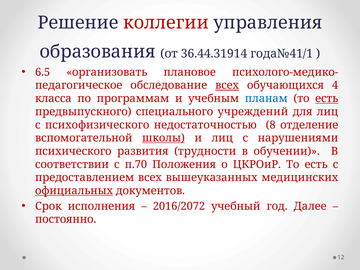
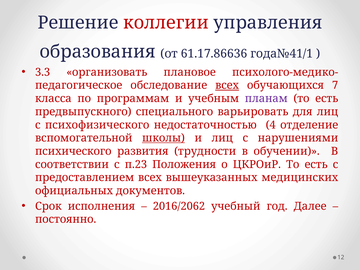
36.44.31914: 36.44.31914 -> 61.17.86636 (214, 54)
6.5: 6.5 -> 3.3 (43, 72)
4: 4 -> 7 (335, 85)
планам colour: blue -> purple (266, 99)
есть underline: present -> none (327, 99)
учреждений: учреждений -> варьировать (253, 112)
8: 8 -> 4 (271, 125)
п.70: п.70 -> п.23 (136, 164)
официальных underline: present -> none (74, 191)
2016/2072: 2016/2072 -> 2016/2062 (179, 206)
